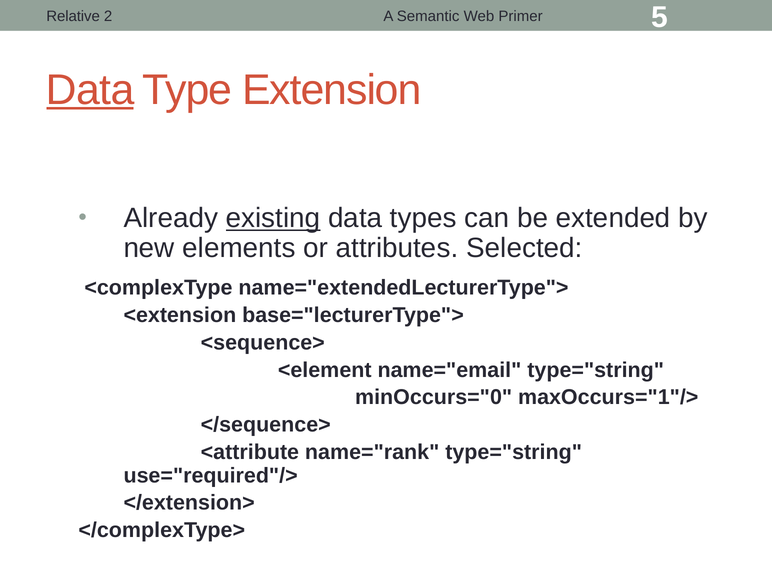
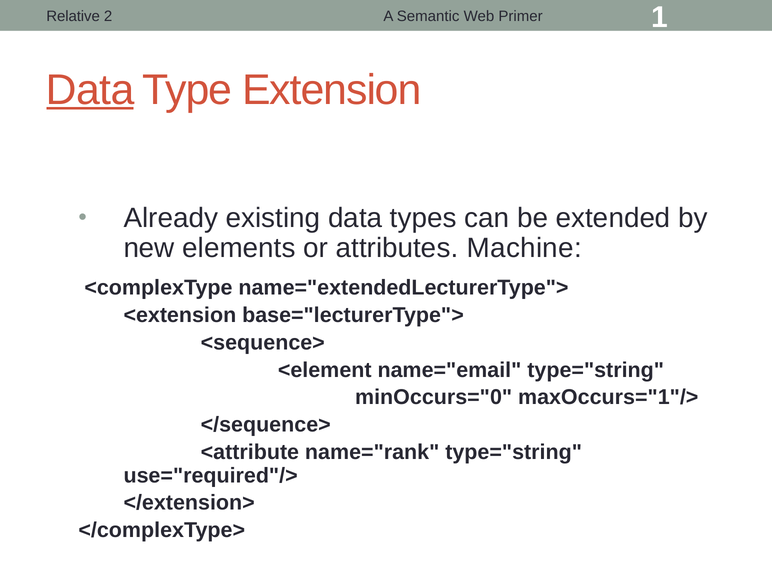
5: 5 -> 1 (659, 18)
existing underline: present -> none (273, 218)
Selected: Selected -> Machine (524, 248)
